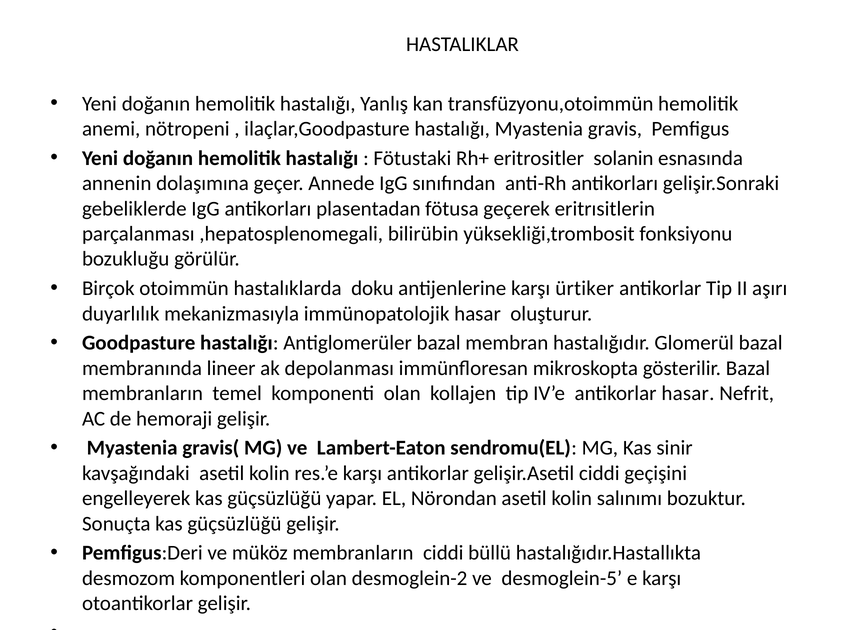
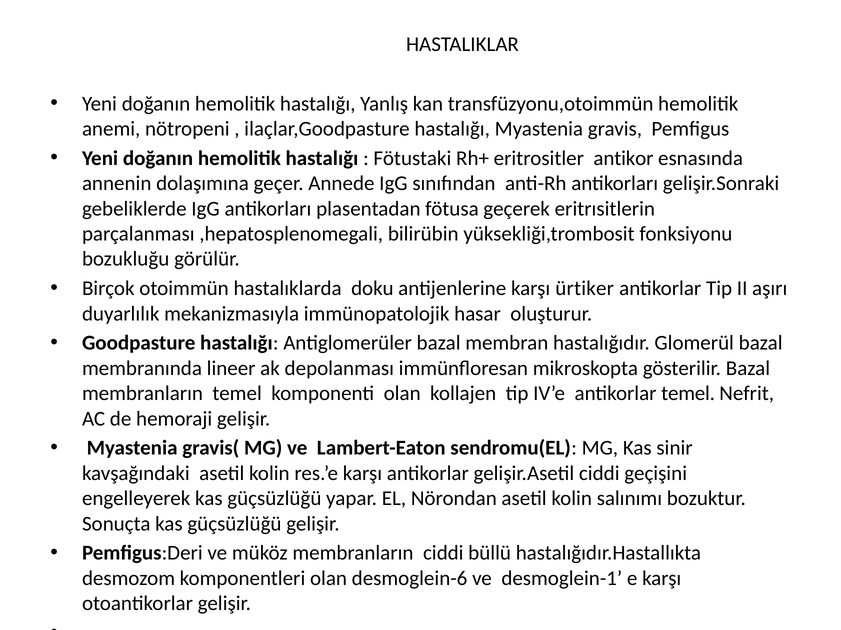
solanin: solanin -> antikor (623, 158)
antikorlar hasar: hasar -> temel (688, 394)
desmoglein-2: desmoglein-2 -> desmoglein-6 (410, 579)
desmoglein-5: desmoglein-5 -> desmoglein-1 (562, 579)
